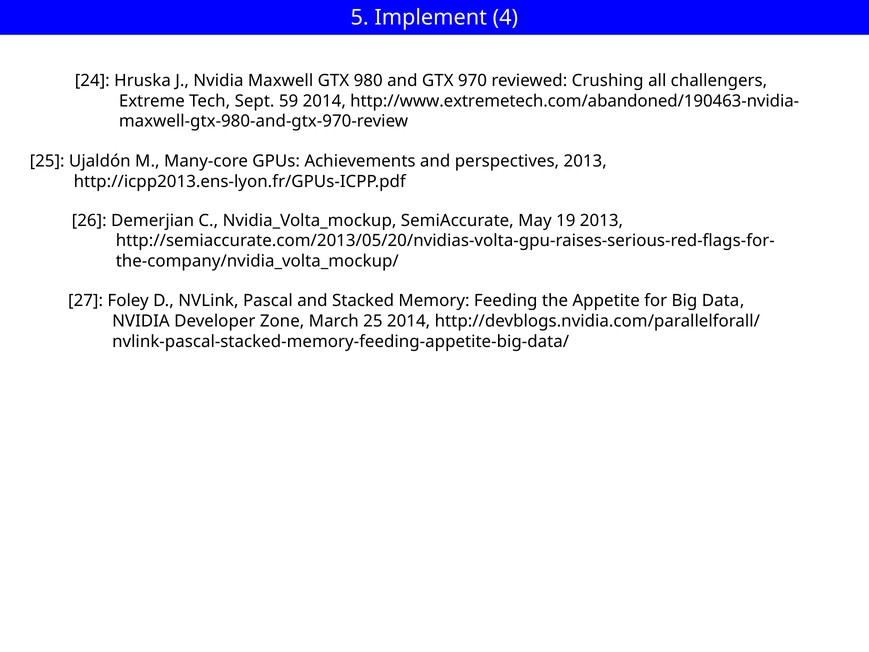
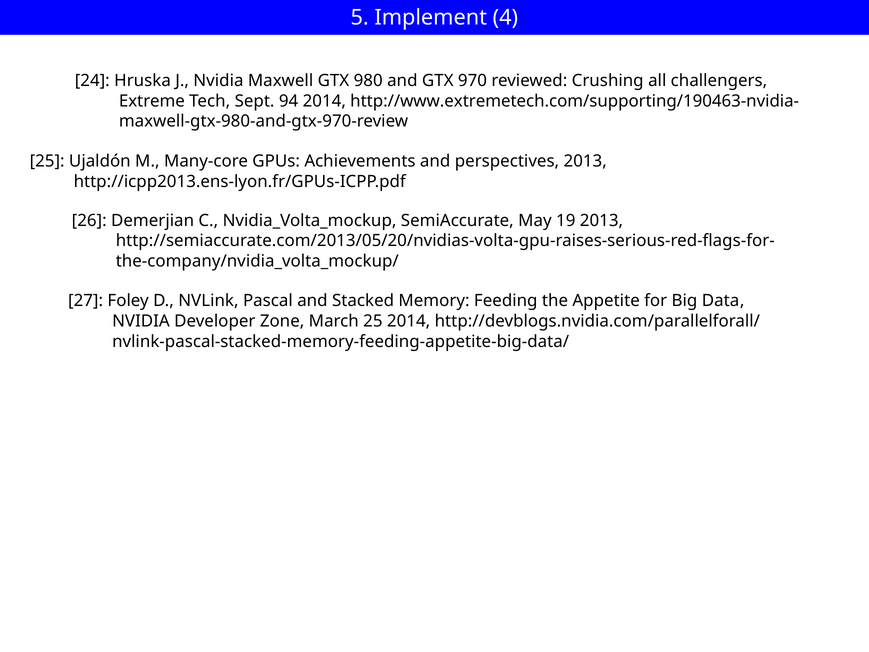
59: 59 -> 94 (289, 101)
http://www.extremetech.com/abandoned/190463-nvidia-: http://www.extremetech.com/abandoned/190463-nvidia- -> http://www.extremetech.com/supporting/190463-nvidia- (575, 101)
